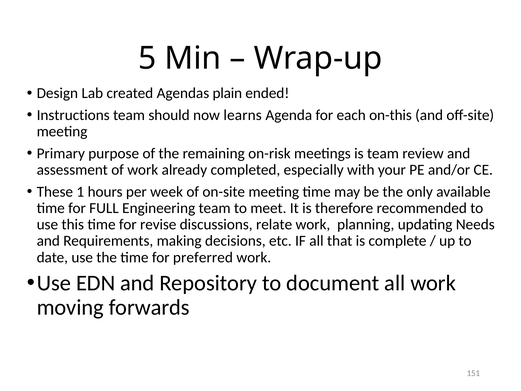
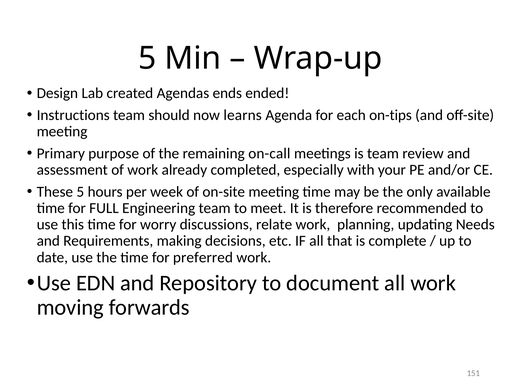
plain: plain -> ends (227, 93)
on-this: on-this -> on-tips (391, 115)
on-risk: on-risk -> on-call (269, 153)
These 1: 1 -> 5 (80, 192)
revise: revise -> worry (158, 224)
